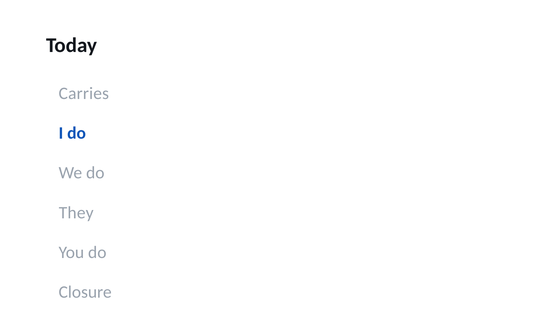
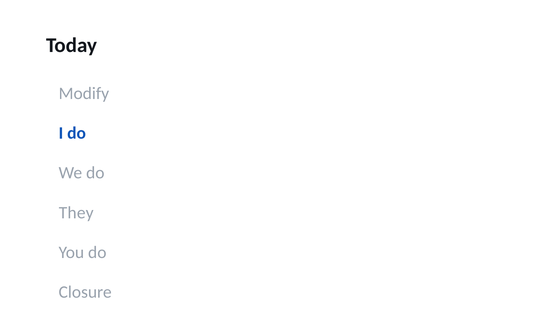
Carries: Carries -> Modify (84, 93)
